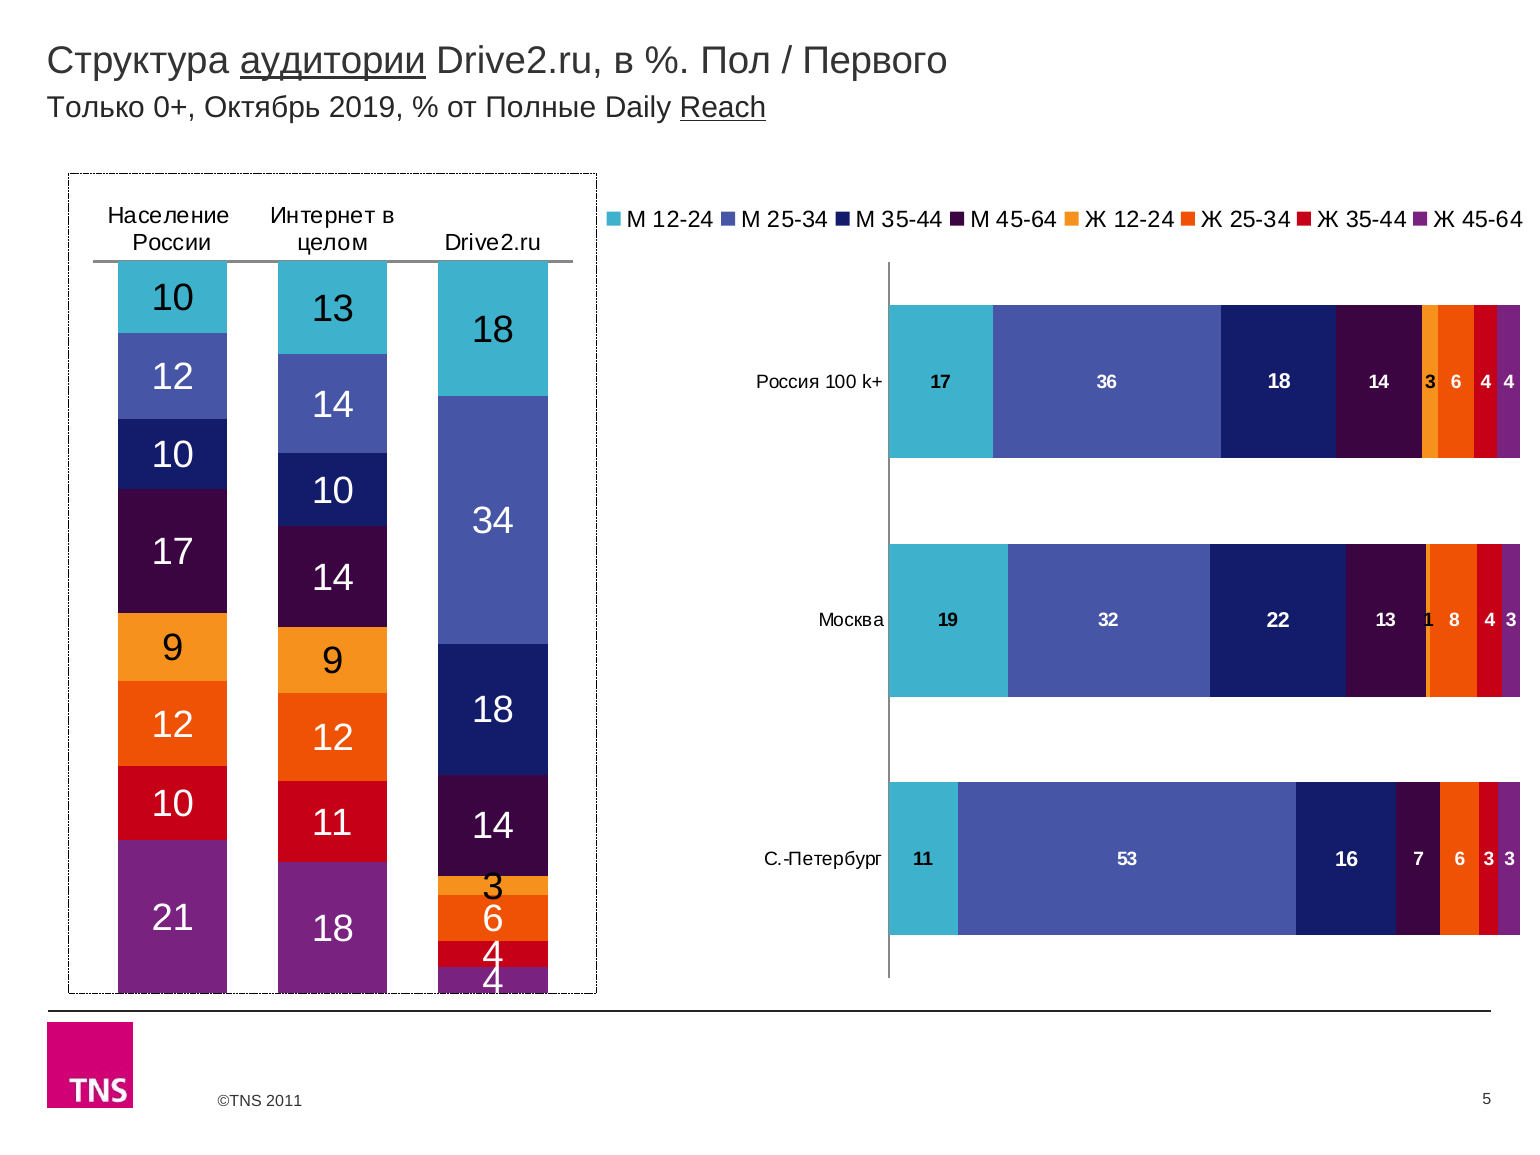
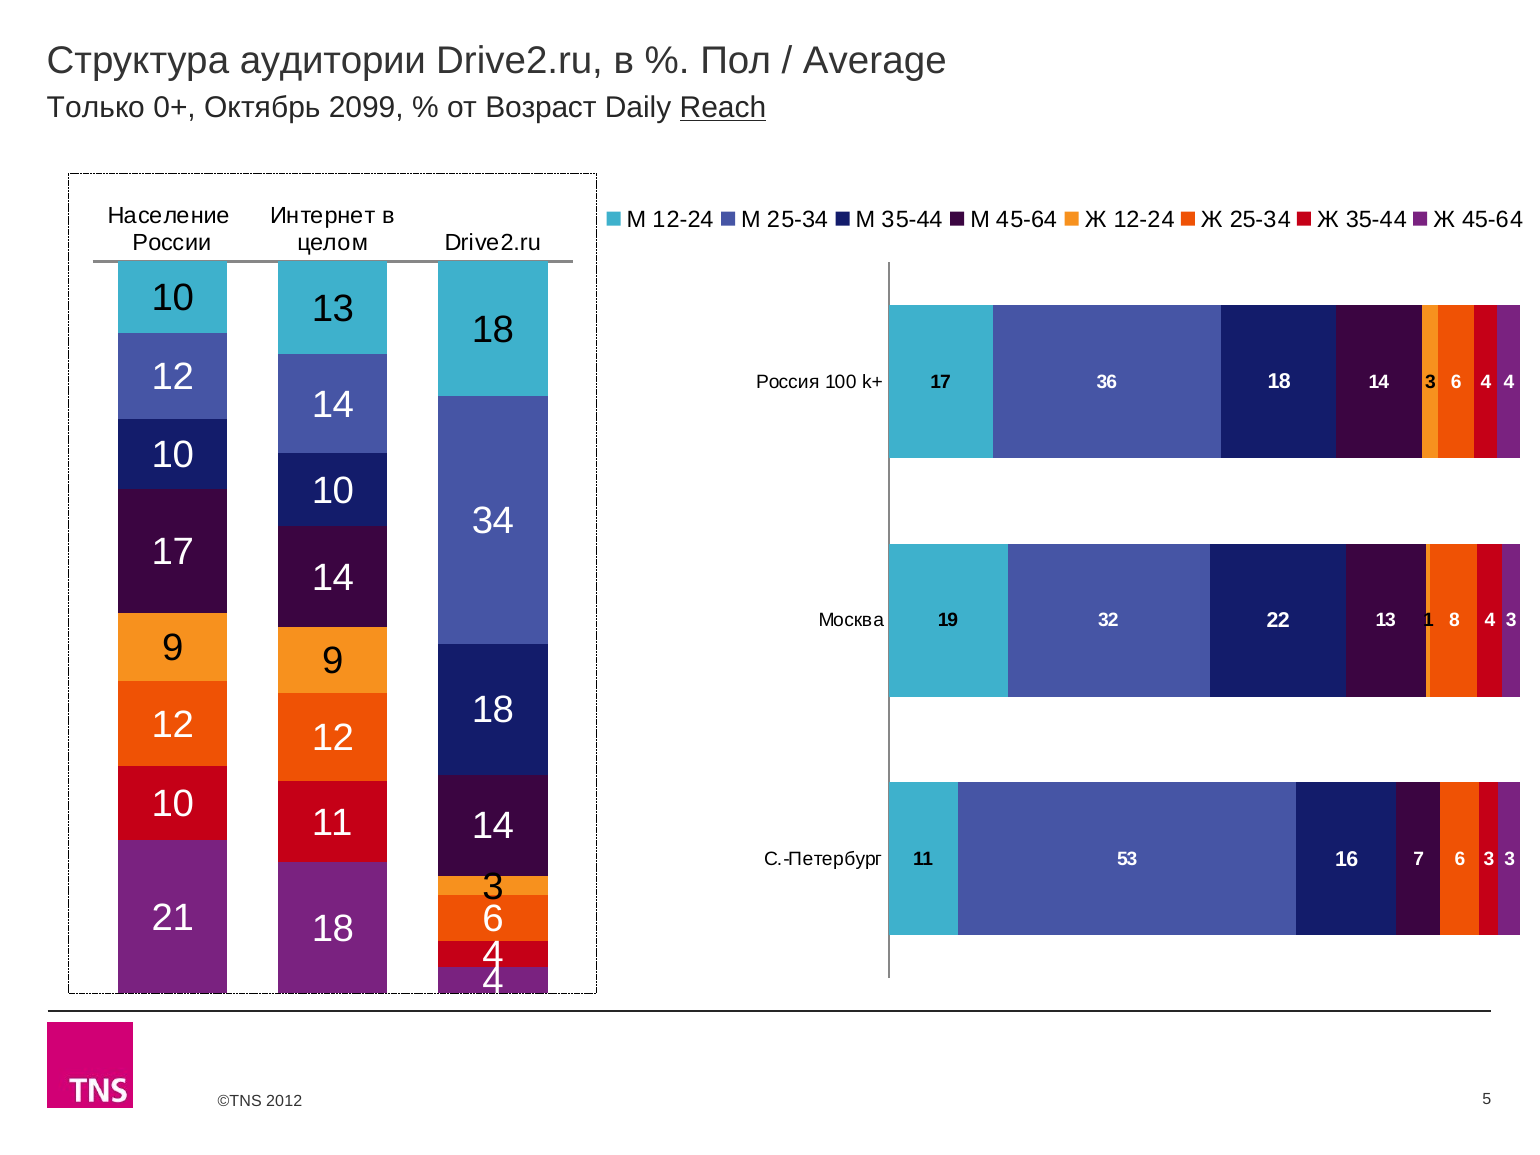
аудитории underline: present -> none (333, 61)
Первого: Первого -> Average (875, 61)
2019: 2019 -> 2099 (366, 108)
Полные: Полные -> Возраст (541, 108)
2011: 2011 -> 2012 (284, 1101)
